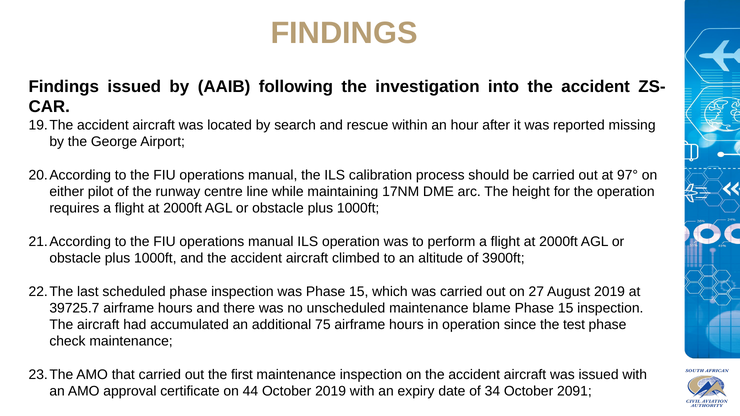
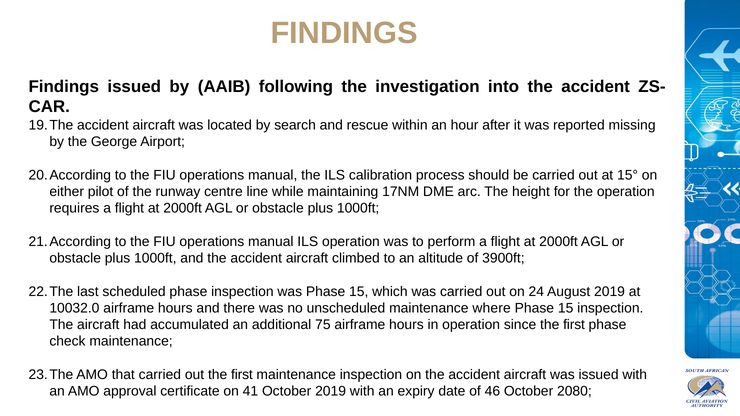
97°: 97° -> 15° (628, 175)
27: 27 -> 24 (536, 292)
39725.7: 39725.7 -> 10032.0 (74, 308)
blame: blame -> where (492, 308)
since the test: test -> first (574, 325)
44: 44 -> 41 (250, 392)
34: 34 -> 46 (492, 392)
2091: 2091 -> 2080 (574, 392)
